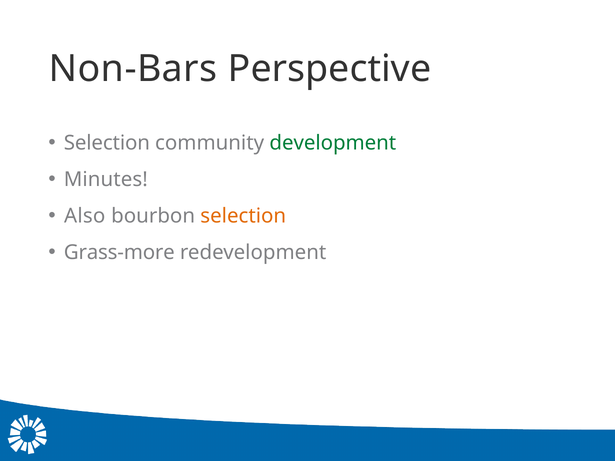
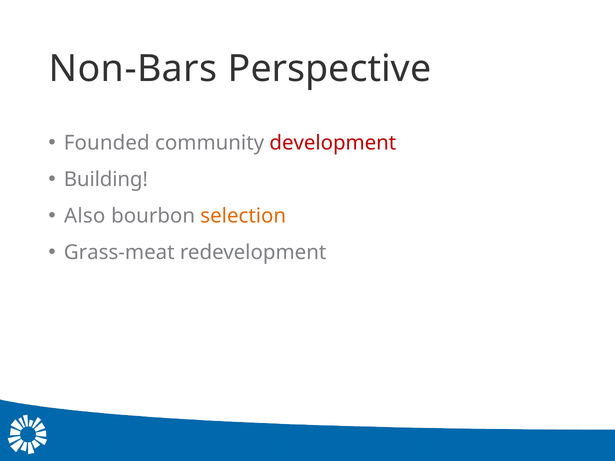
Selection: Selection -> Founded (107, 143)
development colour: green -> red (333, 143)
Minutes: Minutes -> Building (106, 180)
Grass-more: Grass-more -> Grass-meat (119, 253)
